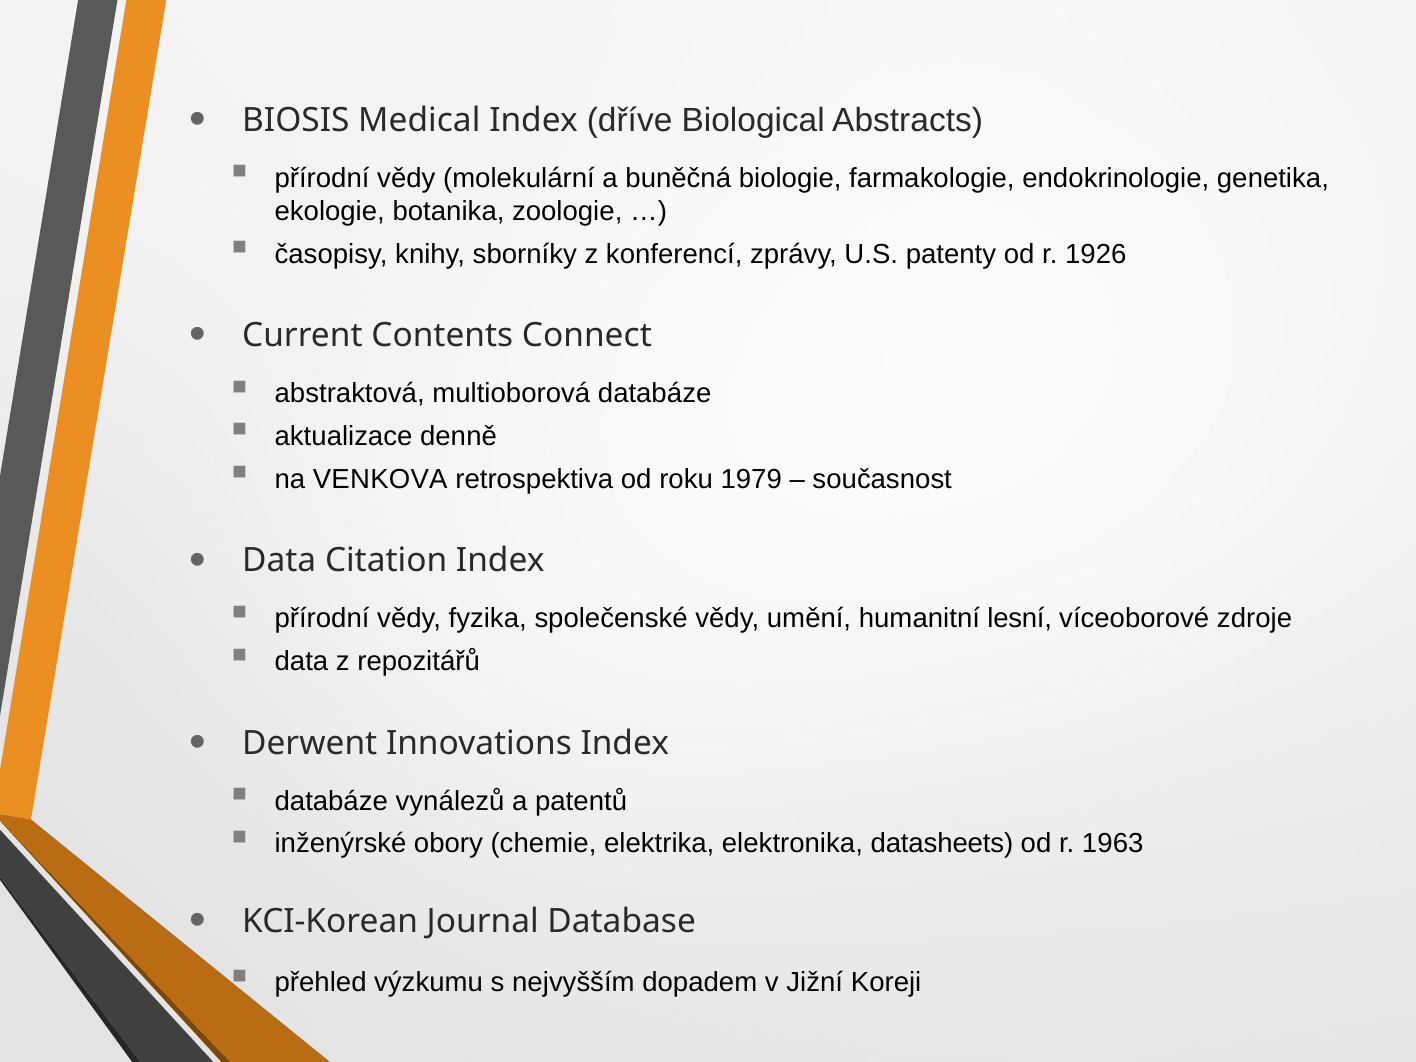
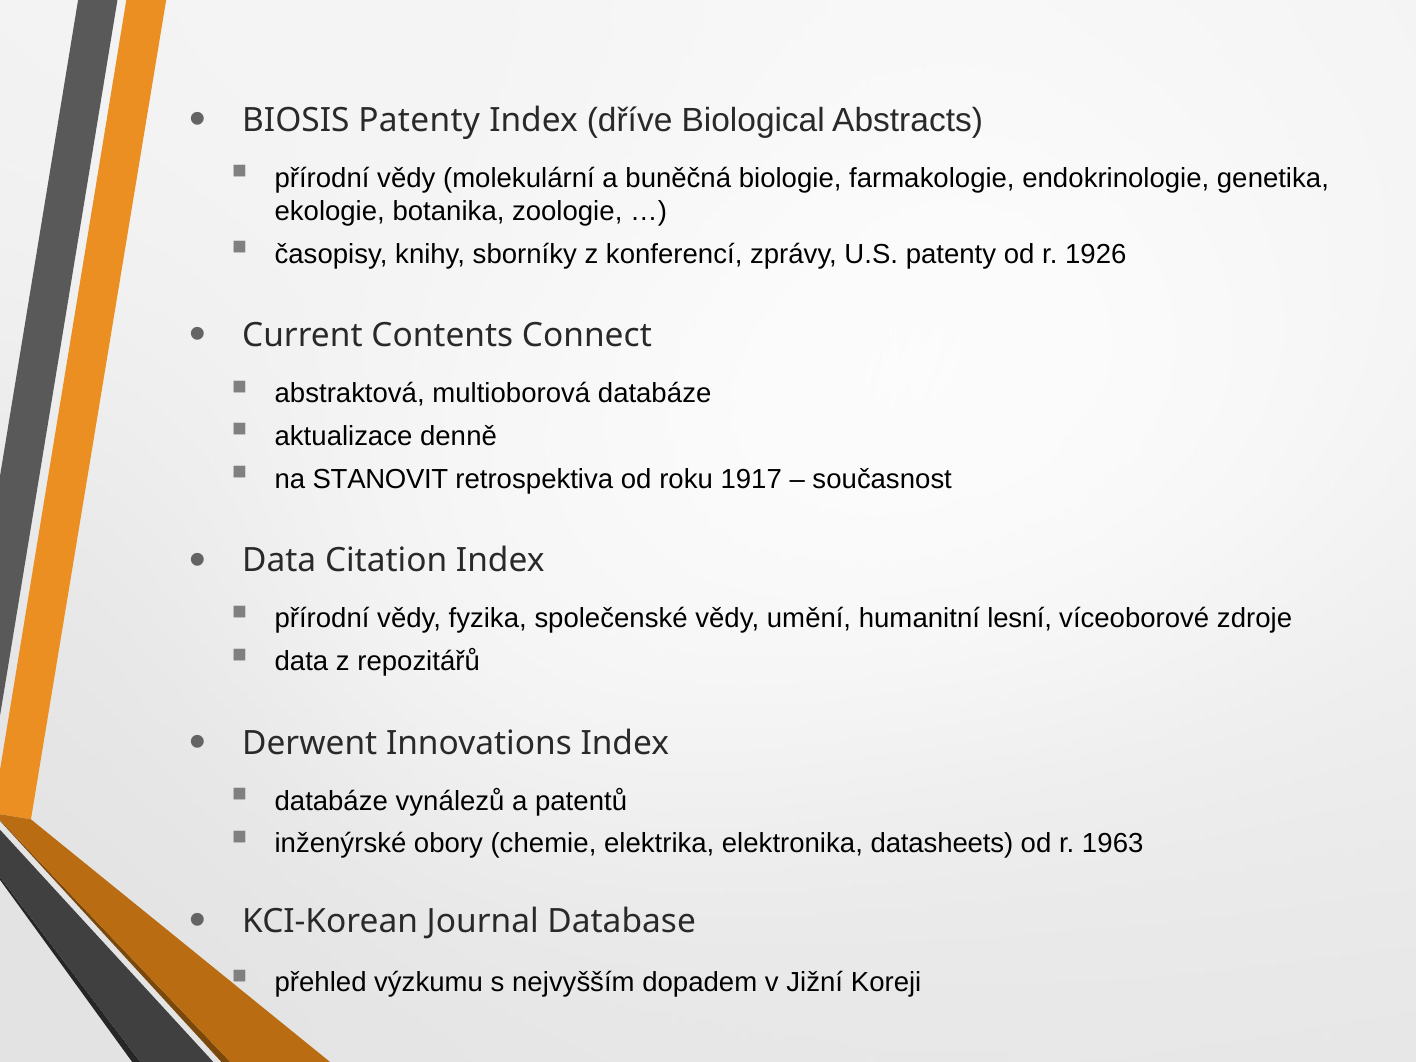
BIOSIS Medical: Medical -> Patenty (419, 121)
VENKOVA: VENKOVA -> STANOVIT (380, 479)
1979: 1979 -> 1917 (751, 479)
